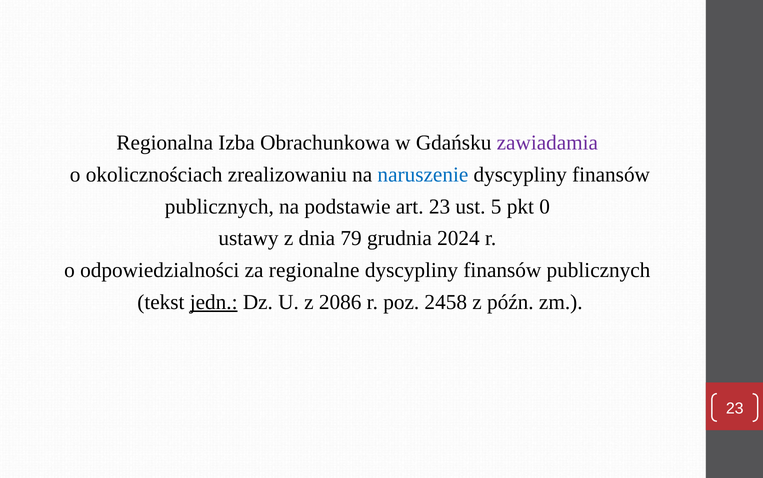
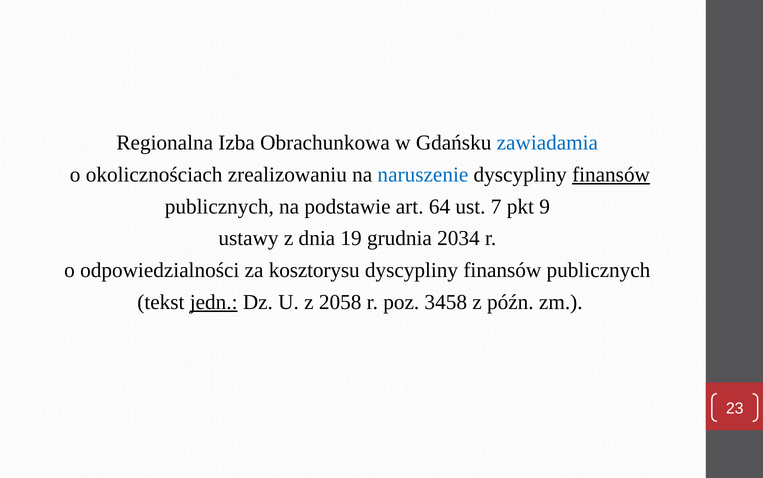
zawiadamia colour: purple -> blue (547, 143)
finansów underline: none -> present (611, 175)
art 23: 23 -> 64 (440, 207)
5: 5 -> 7 (496, 207)
0: 0 -> 9 (545, 207)
79: 79 -> 19 (351, 238)
2024: 2024 -> 2034 (458, 238)
regionalne: regionalne -> kosztorysu (314, 270)
2086: 2086 -> 2058 (340, 302)
2458: 2458 -> 3458 (446, 302)
